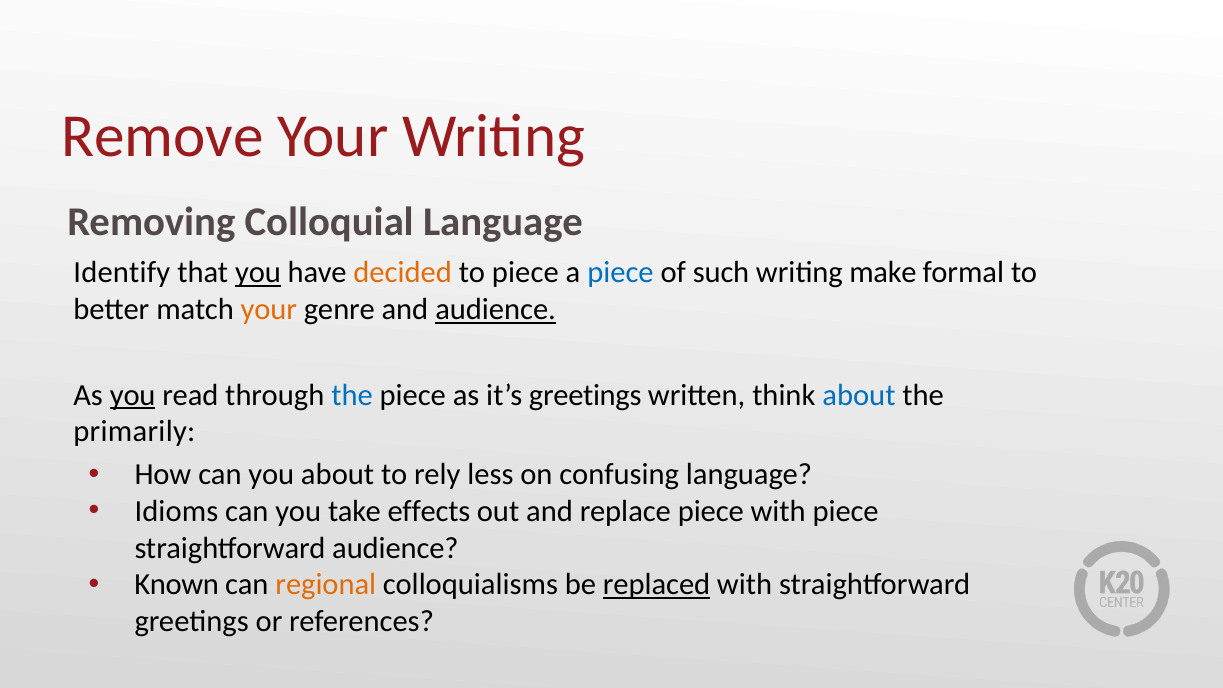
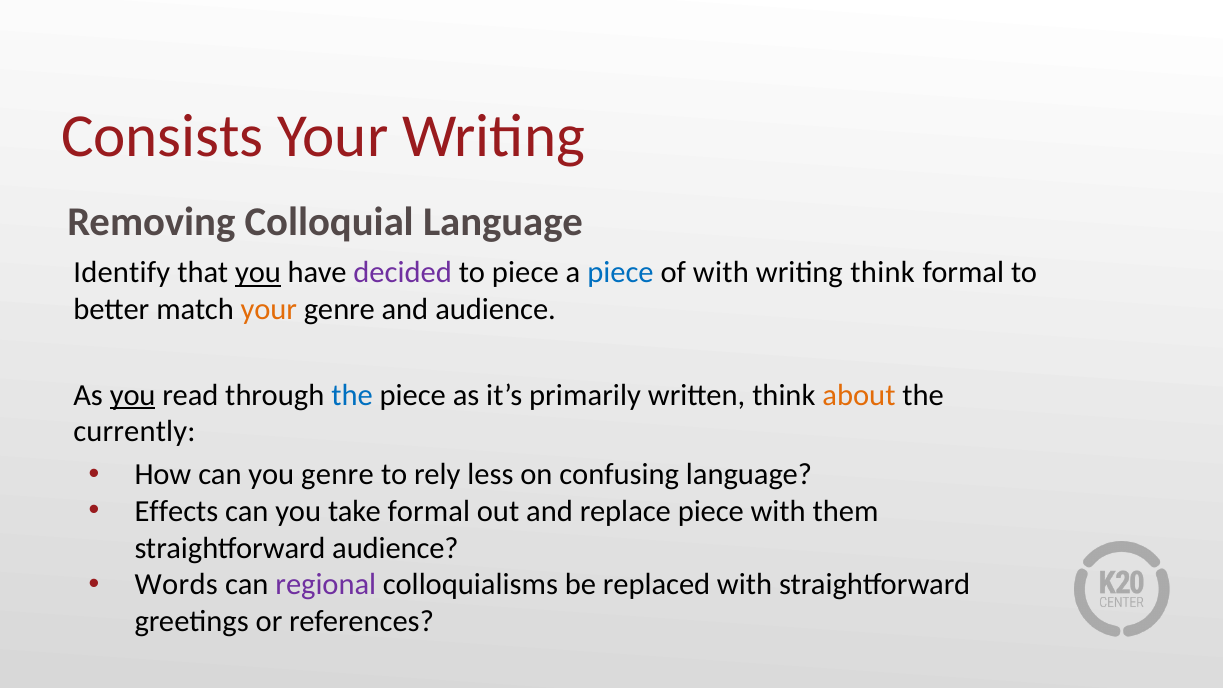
Remove: Remove -> Consists (162, 136)
decided colour: orange -> purple (403, 273)
of such: such -> with (721, 273)
writing make: make -> think (883, 273)
audience underline: present -> none (496, 309)
it’s greetings: greetings -> primarily (585, 395)
about colour: blue -> orange (859, 395)
primarily: primarily -> currently (134, 432)
you about: about -> genre (337, 475)
Idioms: Idioms -> Effects (176, 511)
take effects: effects -> formal (429, 511)
with piece: piece -> them (846, 511)
Known: Known -> Words (176, 585)
regional colour: orange -> purple (326, 585)
replaced underline: present -> none (657, 585)
